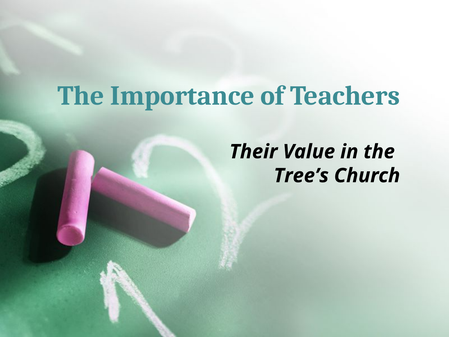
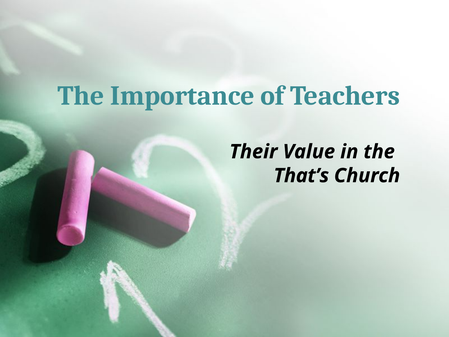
Tree’s: Tree’s -> That’s (301, 176)
